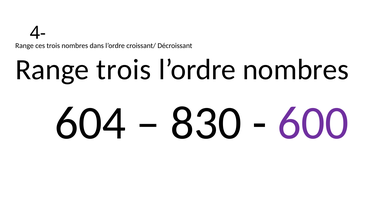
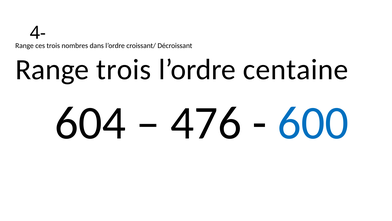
l’ordre nombres: nombres -> centaine (296, 69)
830: 830 -> 476 (206, 123)
600 colour: purple -> blue (313, 123)
